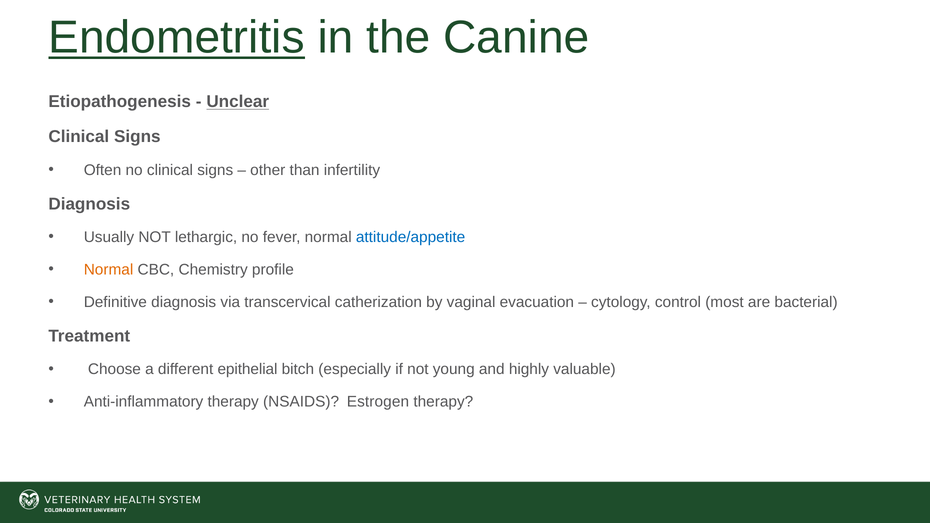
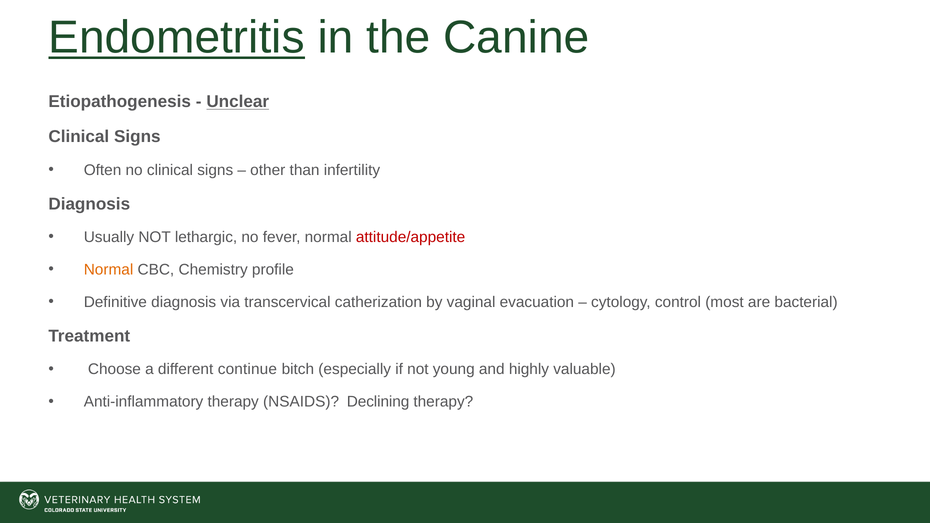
attitude/appetite colour: blue -> red (411, 237)
epithelial: epithelial -> continue (247, 369)
Estrogen: Estrogen -> Declining (378, 402)
